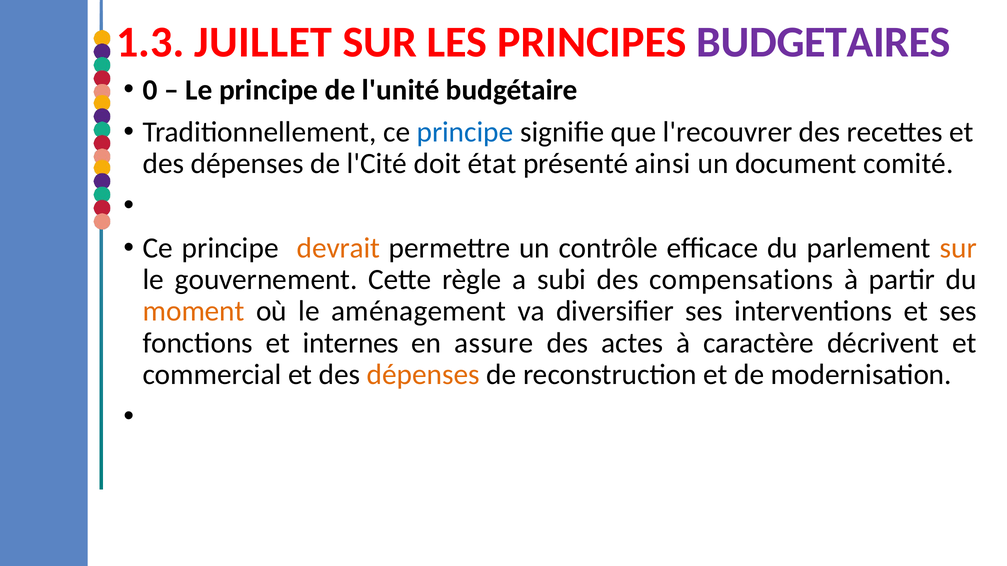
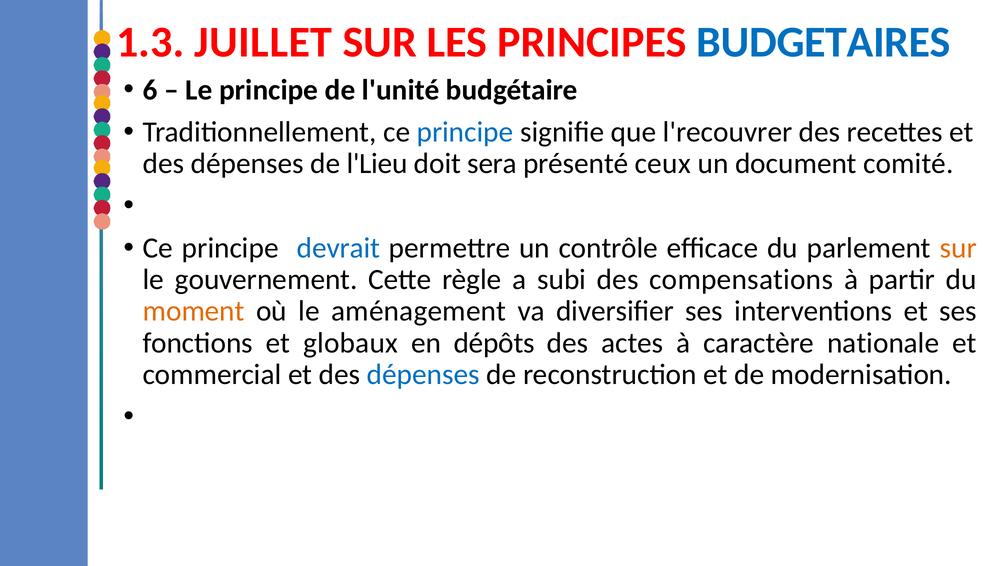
BUDGETAIRES colour: purple -> blue (824, 42)
0: 0 -> 6 (150, 90)
l'Cité: l'Cité -> l'Lieu (377, 164)
état: état -> sera (492, 164)
ainsi: ainsi -> ceux (663, 164)
devrait colour: orange -> blue (338, 248)
internes: internes -> globaux (351, 343)
assure: assure -> dépôts (494, 343)
décrivent: décrivent -> nationale (883, 343)
dépenses colour: orange -> blue (423, 375)
